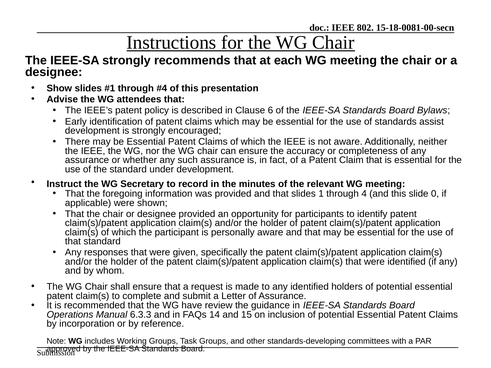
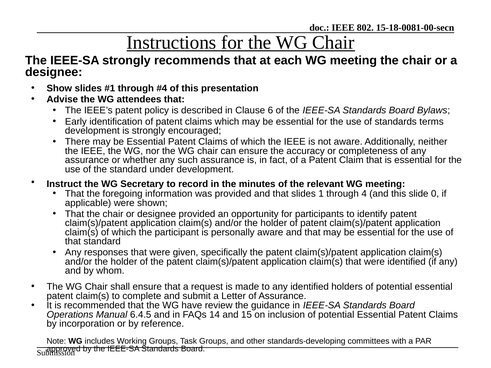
assist: assist -> terms (432, 122)
6.3.3: 6.3.3 -> 6.4.5 (141, 315)
